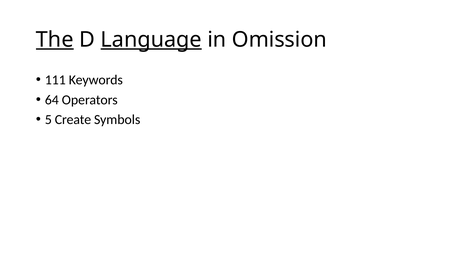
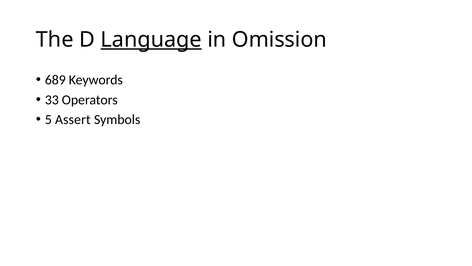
The underline: present -> none (55, 40)
111: 111 -> 689 (55, 80)
64: 64 -> 33 (52, 100)
Create: Create -> Assert (73, 119)
